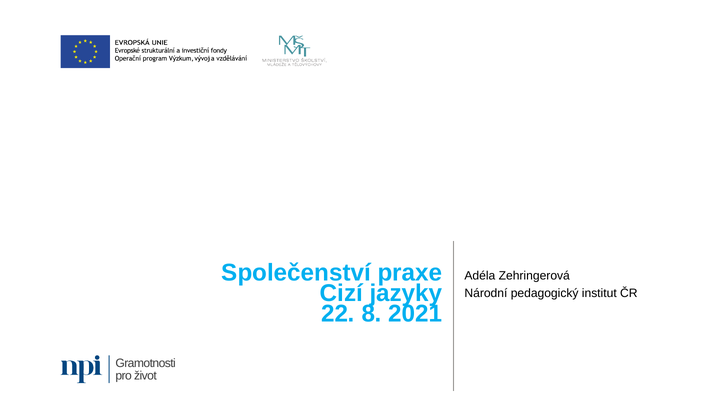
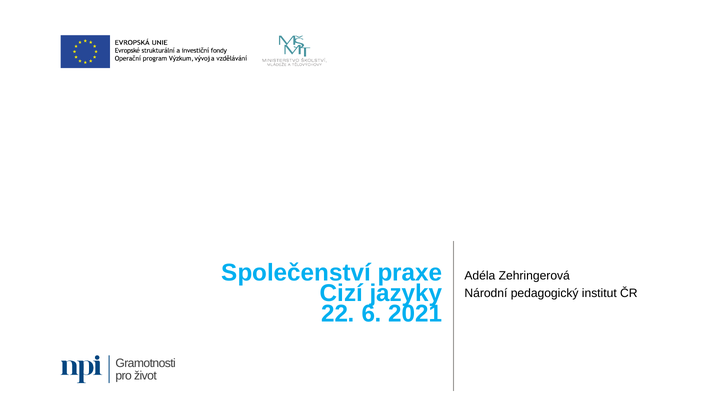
8: 8 -> 6 (372, 314)
